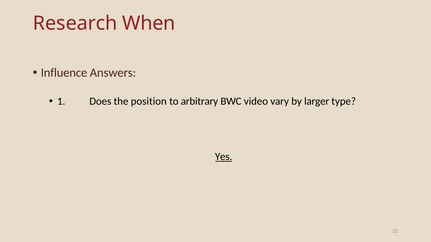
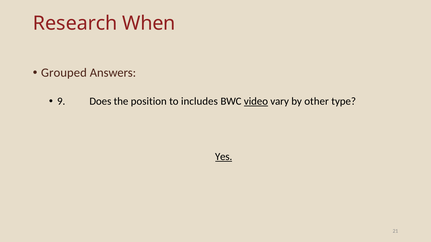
Influence: Influence -> Grouped (64, 73)
1: 1 -> 9 (61, 102)
arbitrary: arbitrary -> includes (199, 102)
video underline: none -> present (256, 102)
larger: larger -> other (317, 102)
